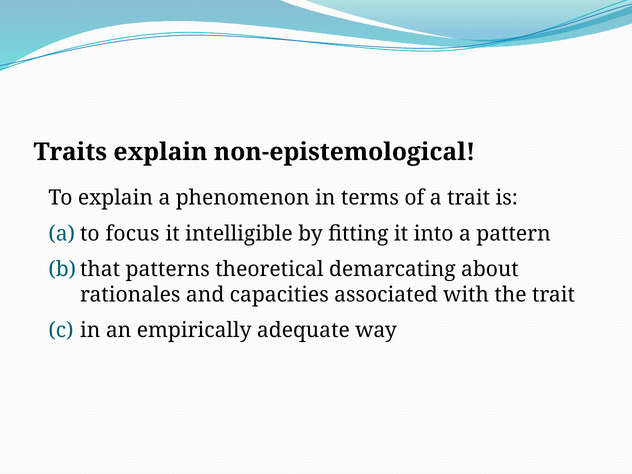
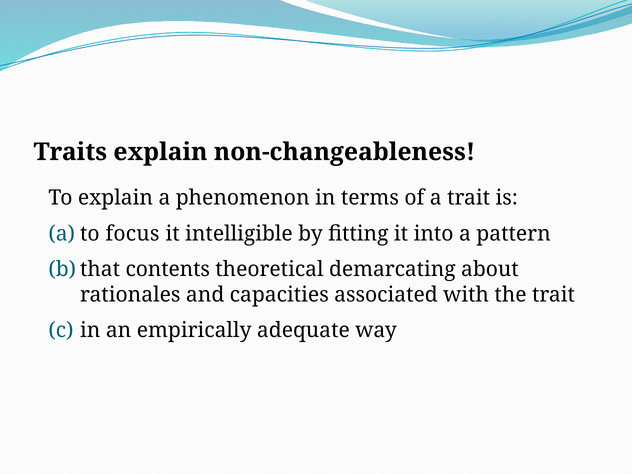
non-epistemological: non-epistemological -> non-changeableness (345, 152)
patterns: patterns -> contents (168, 269)
